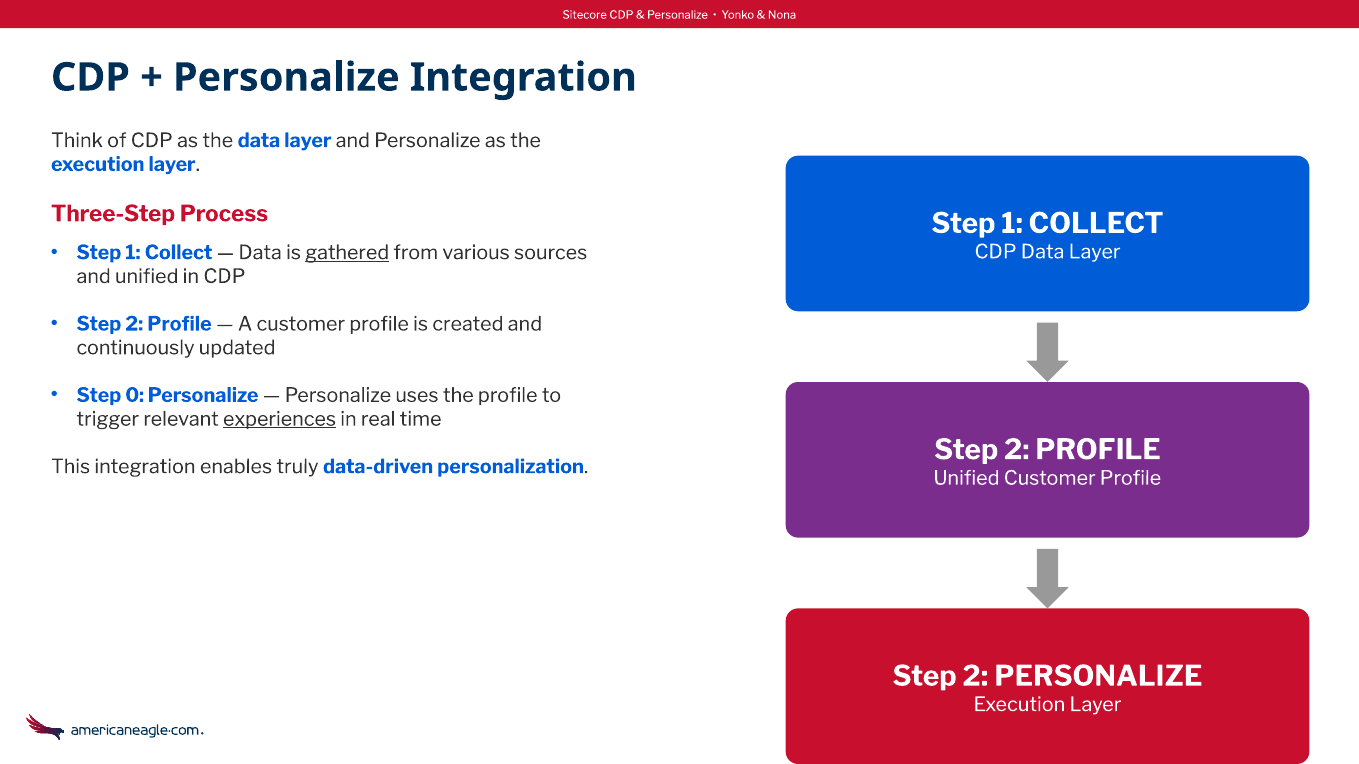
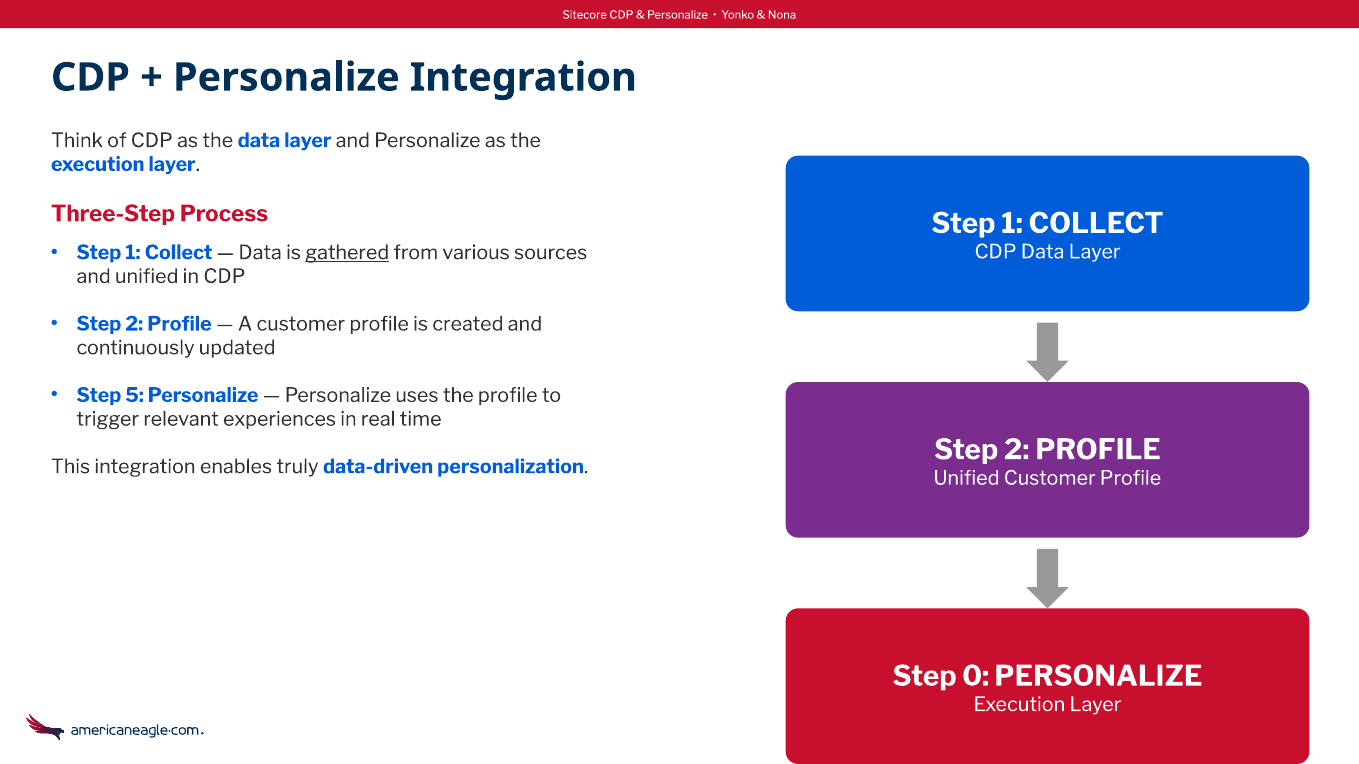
0: 0 -> 5 (135, 396)
experiences underline: present -> none (280, 419)
2: 2 -> 0 (976, 677)
